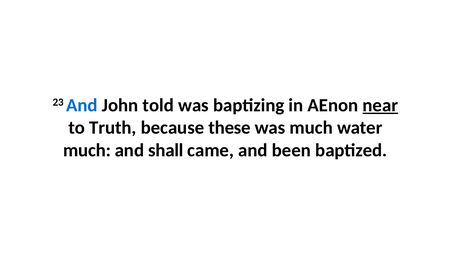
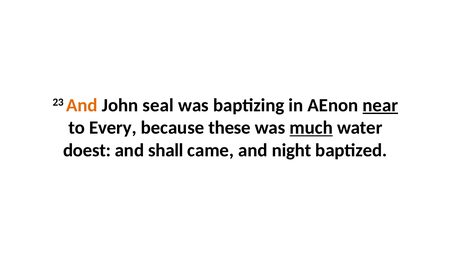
And colour: blue -> orange (82, 106)
told: told -> seal (158, 106)
Truth: Truth -> Every (113, 128)
much underline: none -> present (311, 128)
much: much -> doest (87, 151)
been: been -> night (291, 151)
